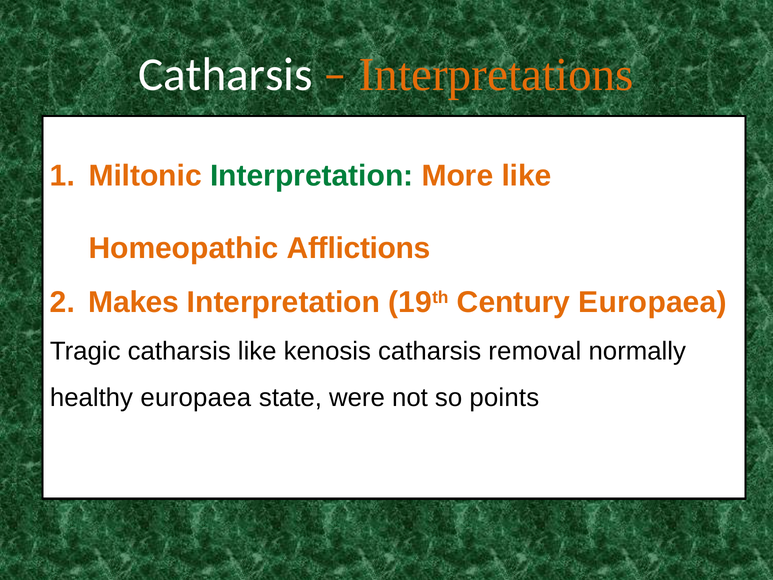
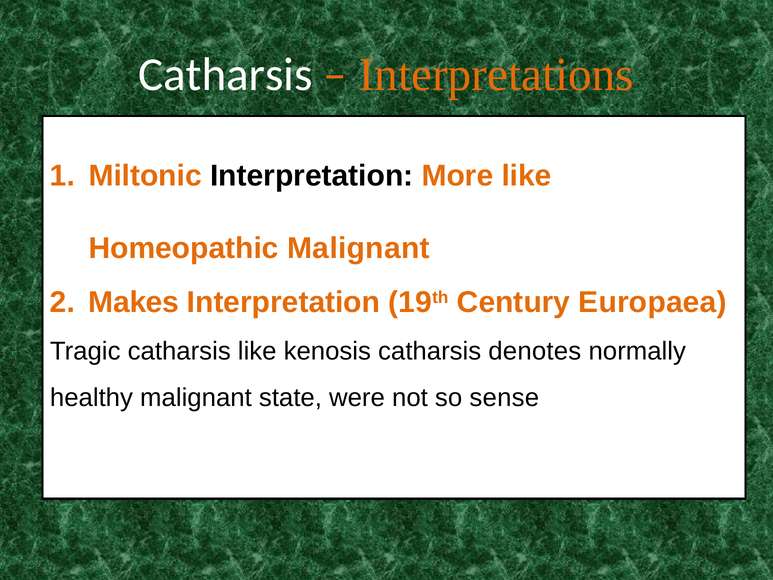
Interpretation colour: green -> black (312, 176)
Homeopathic Afflictions: Afflictions -> Malignant (358, 248)
removal: removal -> denotes (535, 351)
healthy europaea: europaea -> malignant (196, 397)
points: points -> sense (504, 397)
